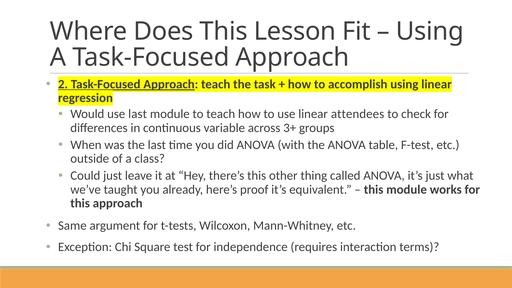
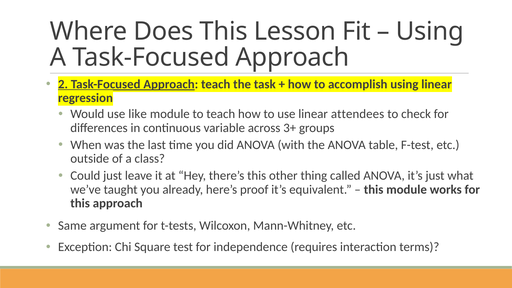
use last: last -> like (138, 114)
